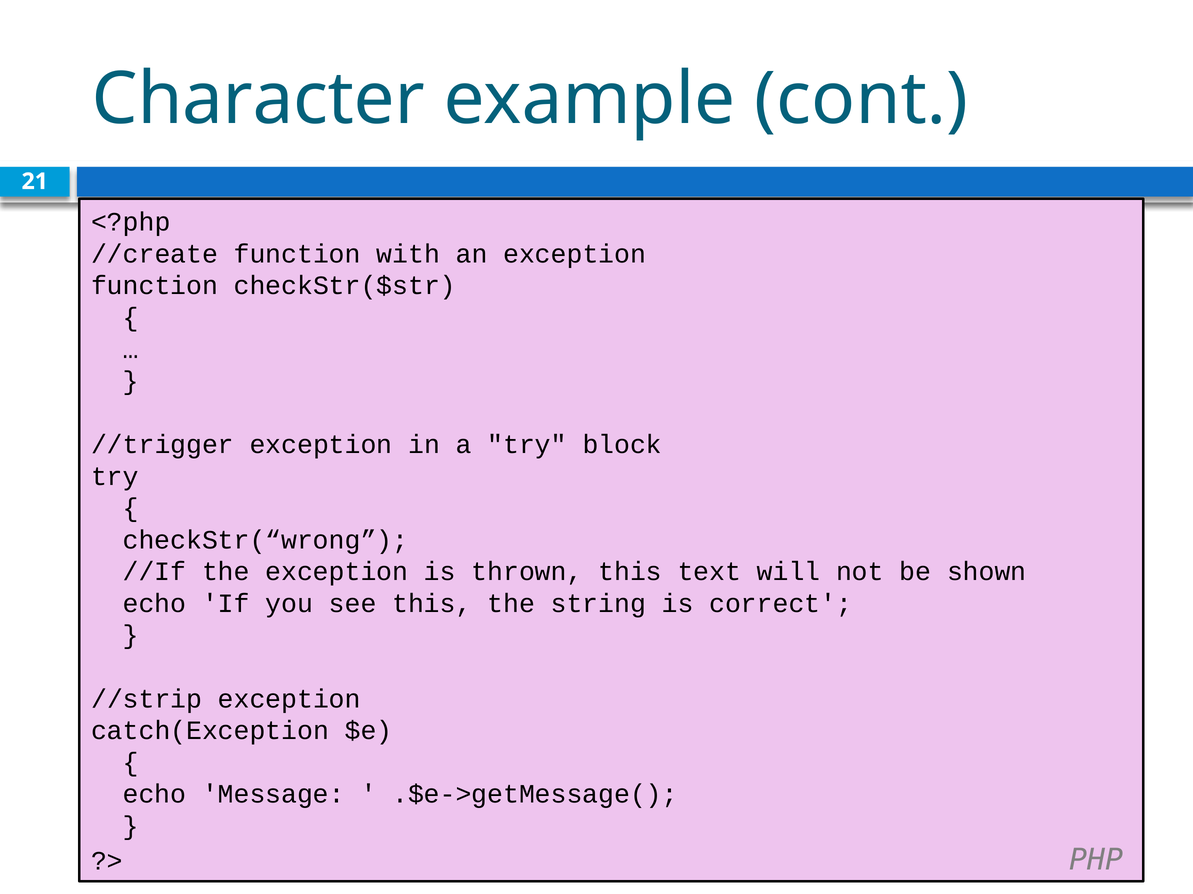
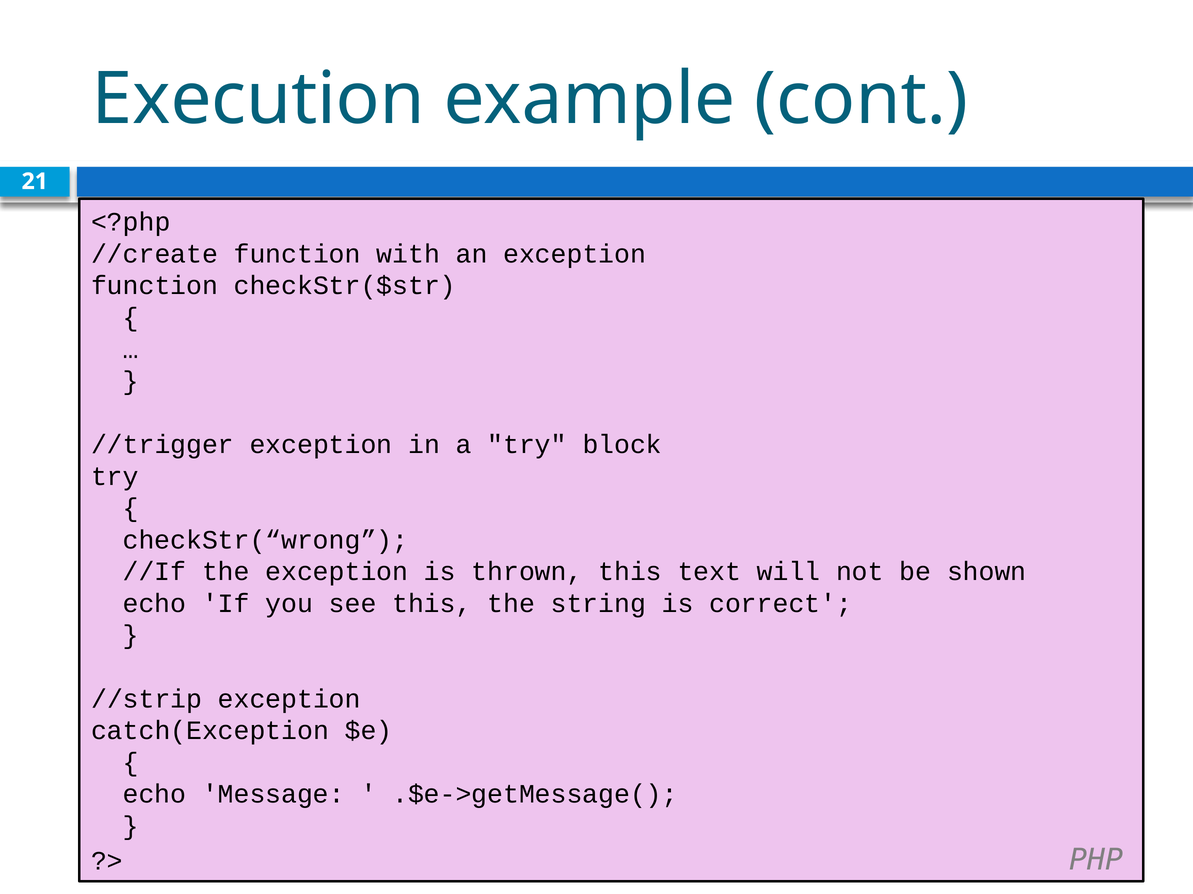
Character: Character -> Execution (258, 100)
